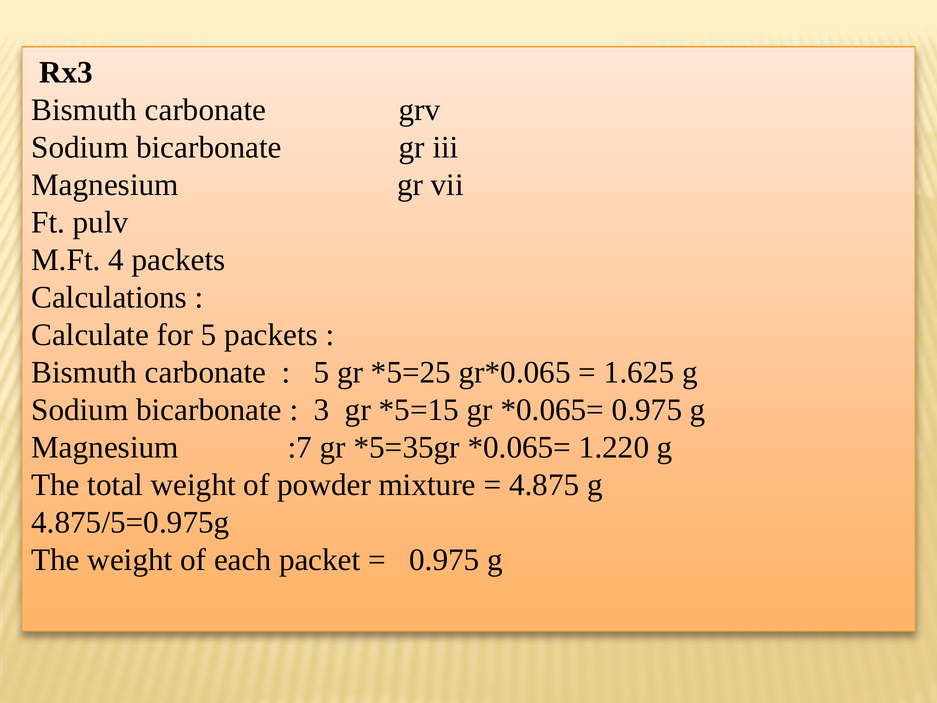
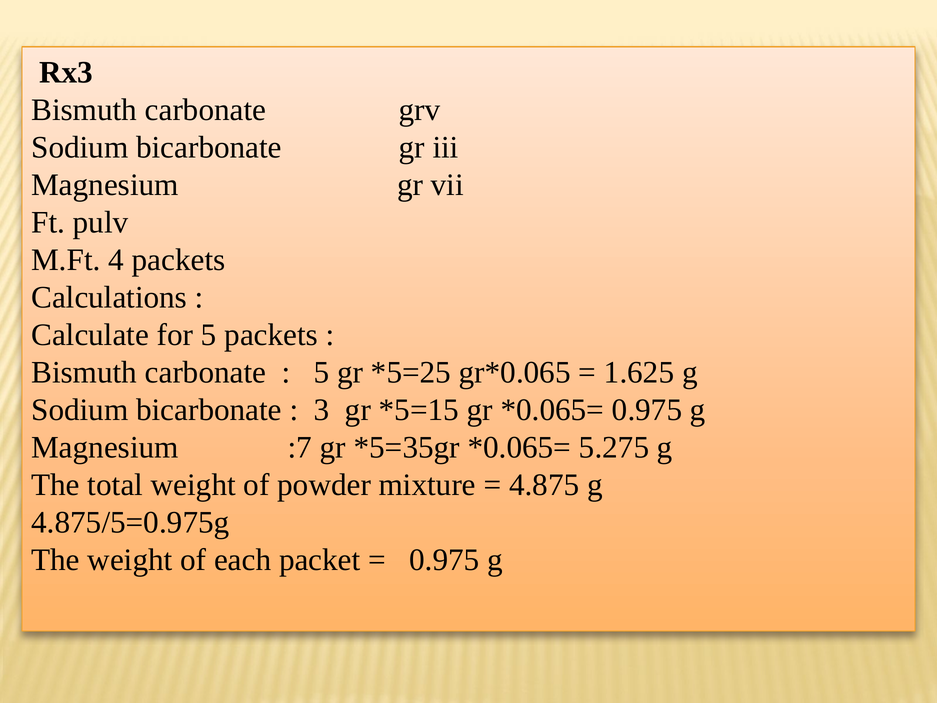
1.220: 1.220 -> 5.275 (614, 447)
